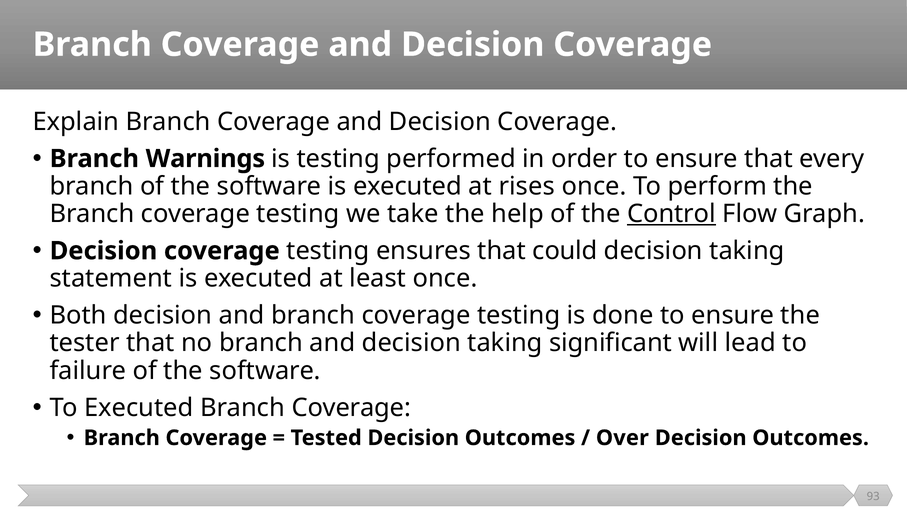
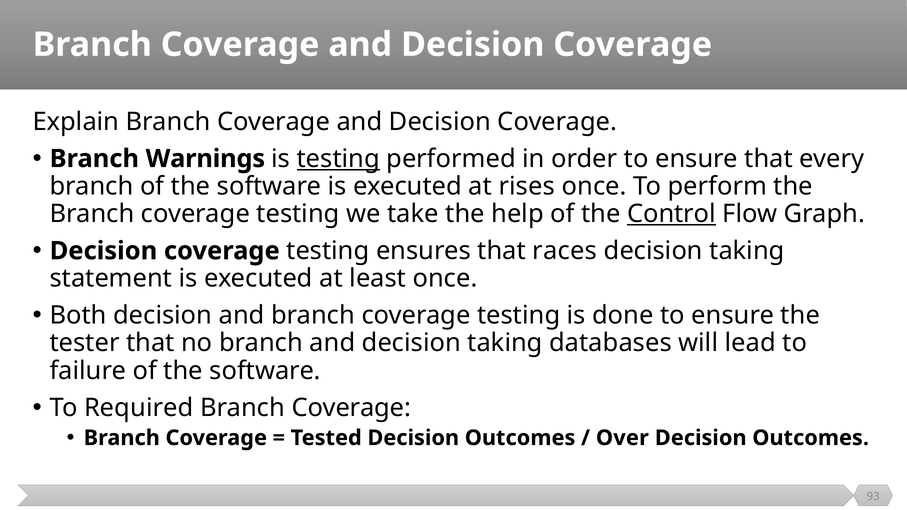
testing underline: none -> present (338, 159)
could: could -> races (565, 251)
significant: significant -> databases (610, 343)
To Executed: Executed -> Required (139, 408)
